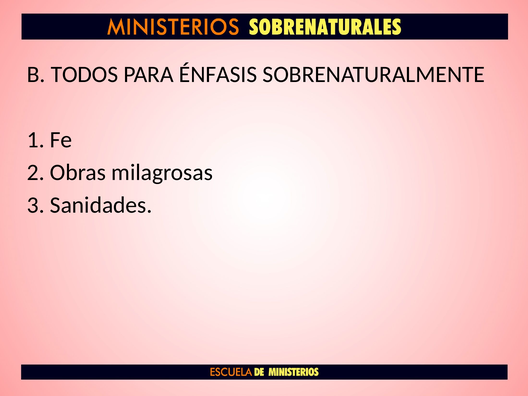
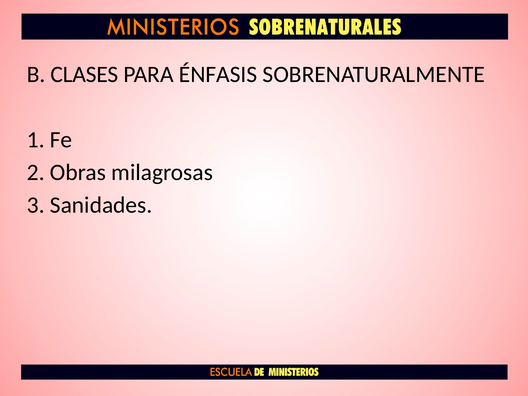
TODOS: TODOS -> CLASES (85, 74)
